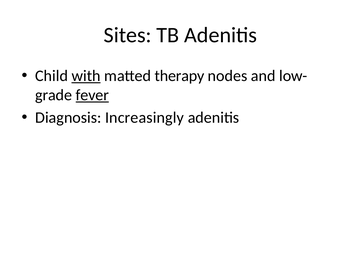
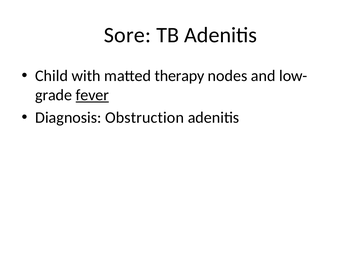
Sites: Sites -> Sore (127, 35)
with underline: present -> none (86, 76)
Increasingly: Increasingly -> Obstruction (145, 117)
